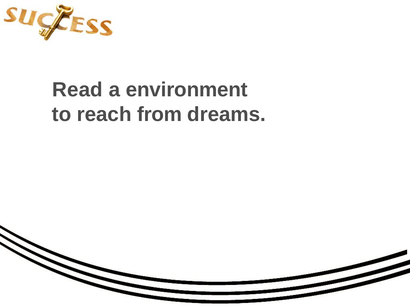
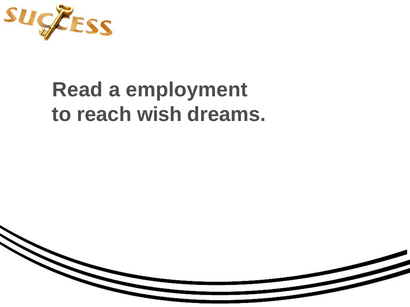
environment: environment -> employment (187, 90)
from: from -> wish (160, 115)
